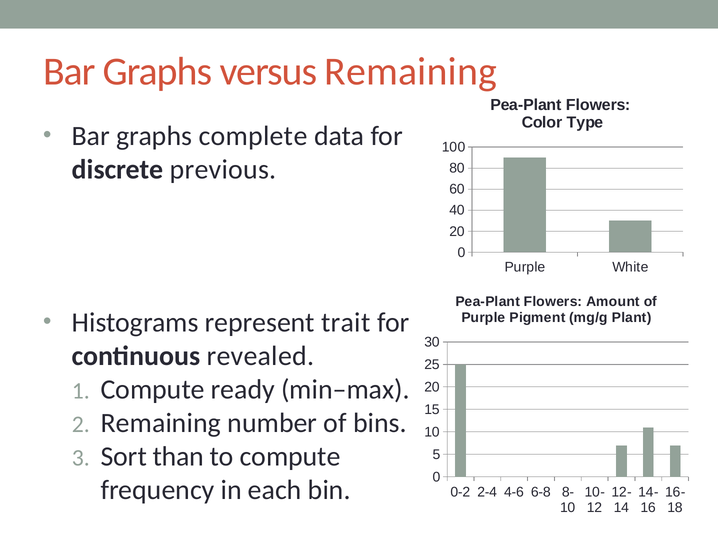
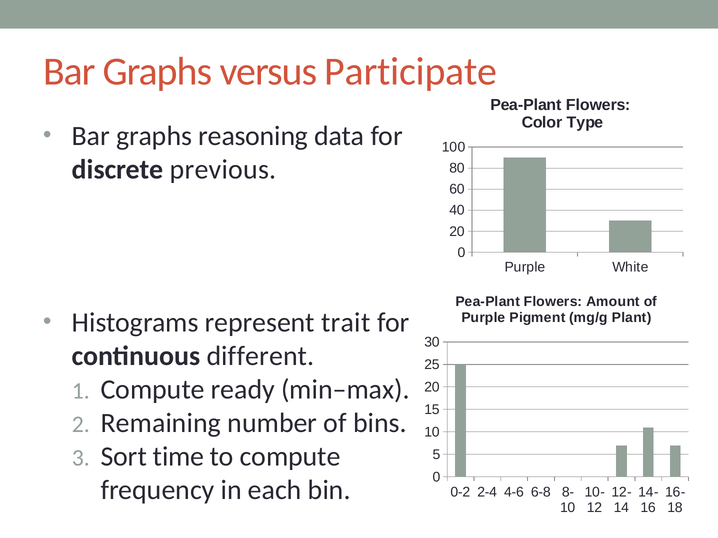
versus Remaining: Remaining -> Participate (411, 72)
complete: complete -> reasoning (253, 136)
revealed: revealed -> different (260, 356)
than: than -> time (178, 457)
